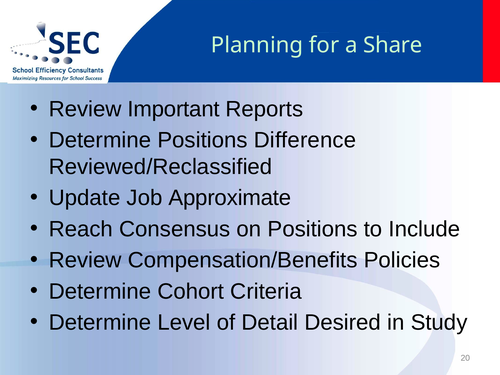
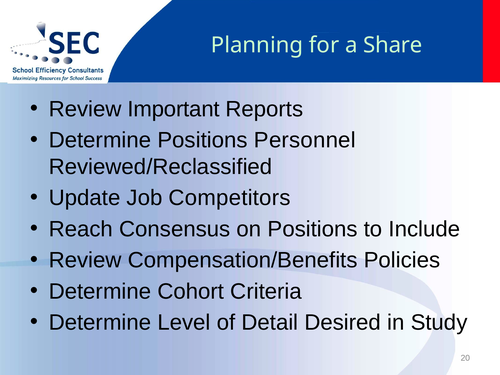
Difference: Difference -> Personnel (305, 140)
Approximate: Approximate -> Competitors (230, 198)
